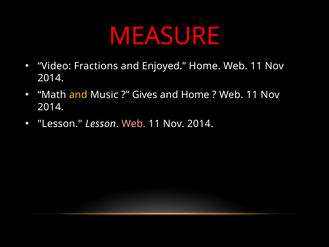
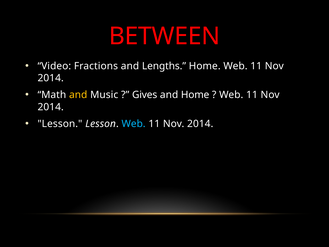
MEASURE: MEASURE -> BETWEEN (165, 36)
Enjoyed: Enjoyed -> Lengths (164, 66)
Web colour: pink -> light blue (134, 124)
